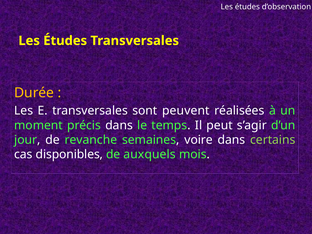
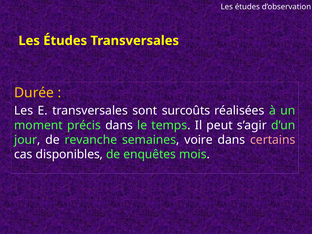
peuvent: peuvent -> surcoûts (186, 111)
certains colour: light green -> pink (273, 140)
auxquels: auxquels -> enquêtes (150, 154)
